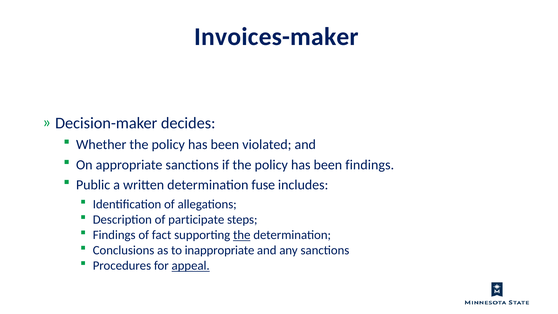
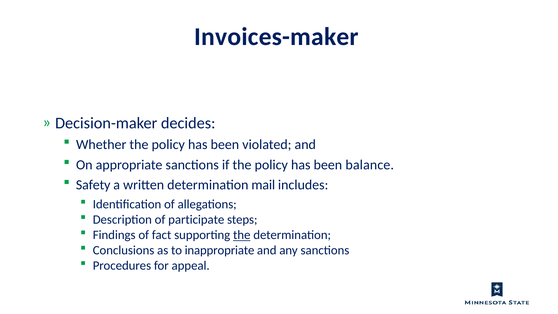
been findings: findings -> balance (370, 165)
Public: Public -> Safety (93, 185)
fuse: fuse -> mail (263, 185)
appeal underline: present -> none (191, 266)
